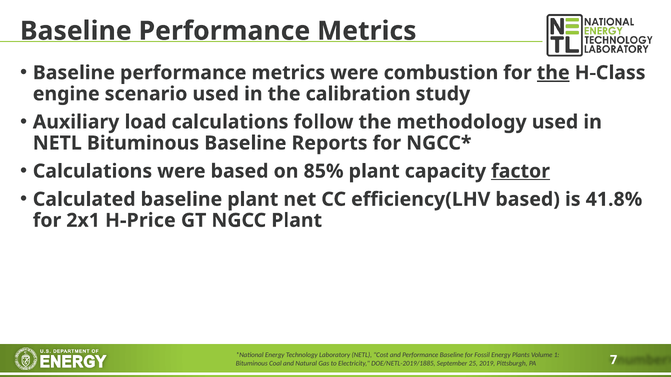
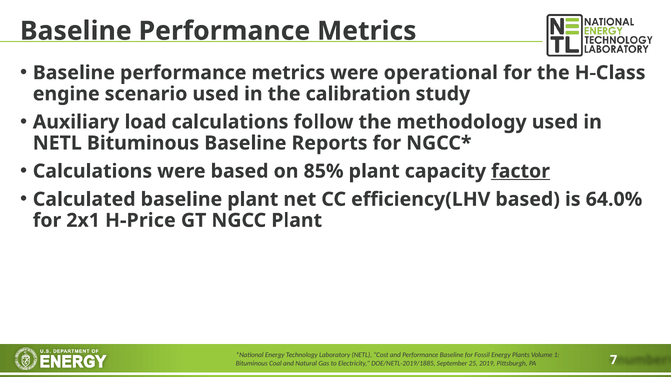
combustion: combustion -> operational (441, 73)
the underline: present -> none (553, 73)
41.8%: 41.8% -> 64.0% (614, 200)
